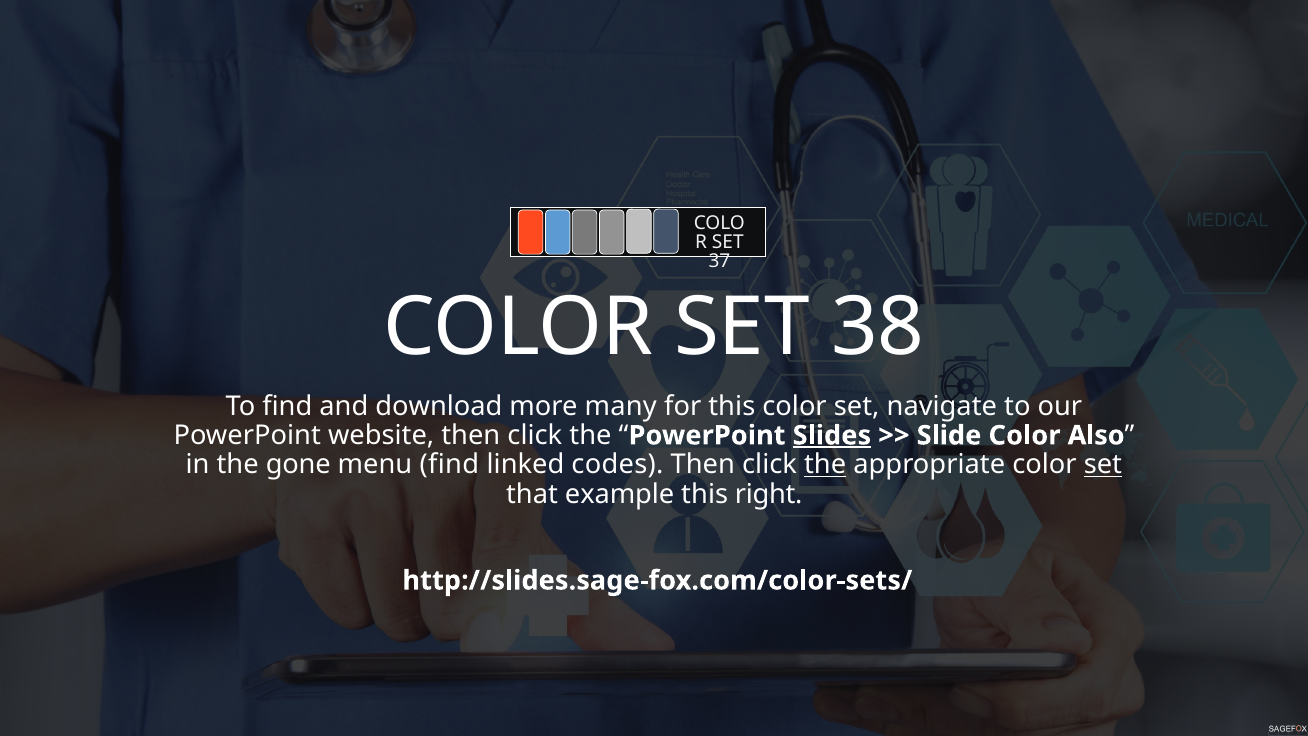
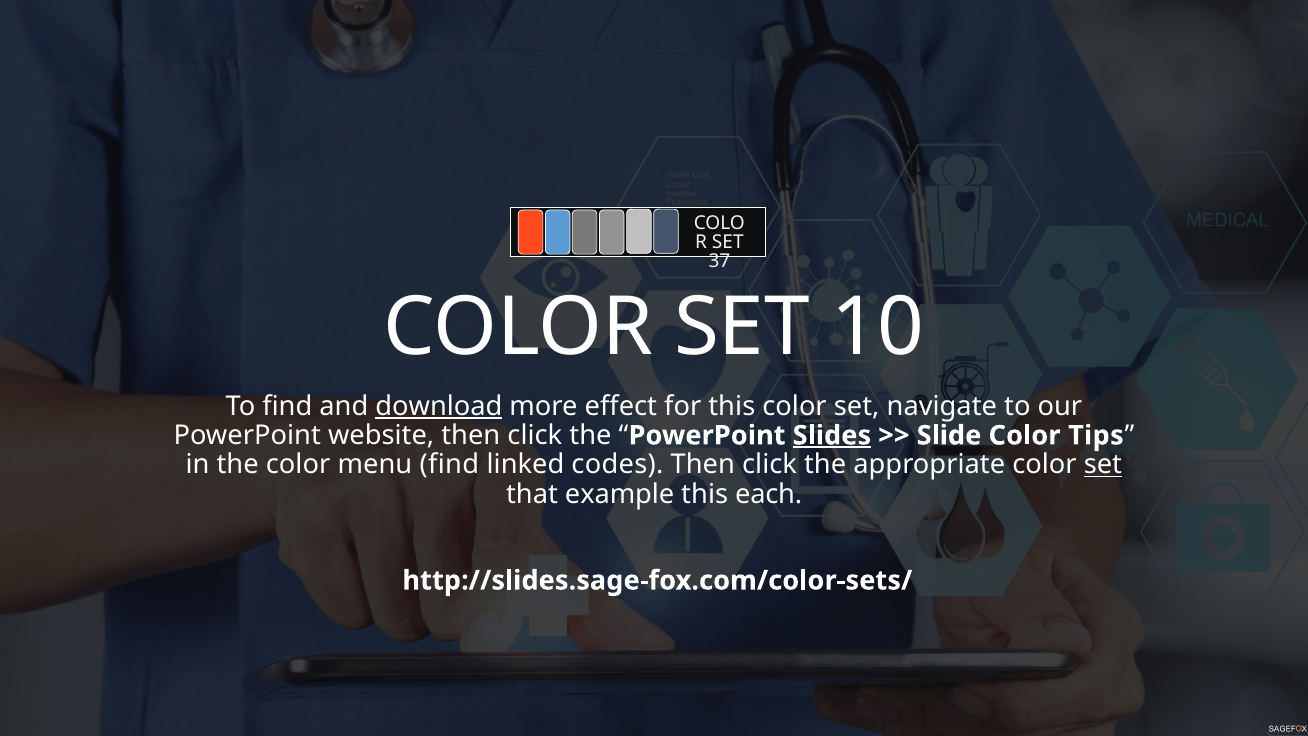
38: 38 -> 10 (878, 327)
download underline: none -> present (439, 406)
many: many -> effect (621, 406)
Also: Also -> Tips (1096, 435)
the gone: gone -> color (298, 465)
the underline: present -> none (825, 465)
right: right -> each (769, 494)
